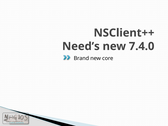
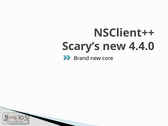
Need’s: Need’s -> Scary’s (81, 46)
7.4.0: 7.4.0 -> 4.4.0 (142, 46)
